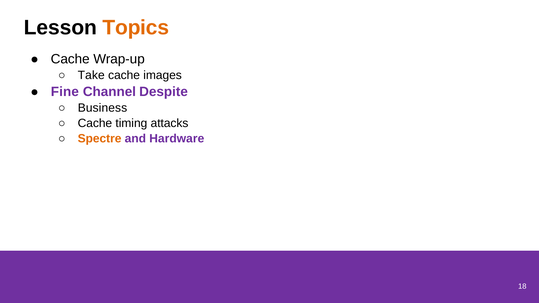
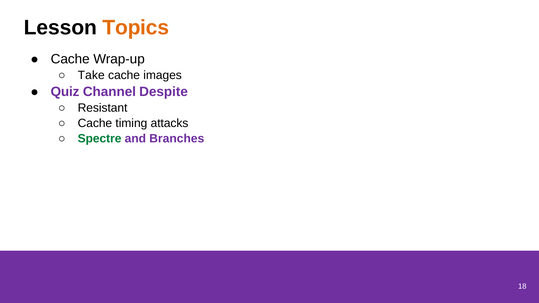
Fine: Fine -> Quiz (65, 92)
Business: Business -> Resistant (103, 108)
Spectre colour: orange -> green (100, 139)
Hardware: Hardware -> Branches (177, 139)
